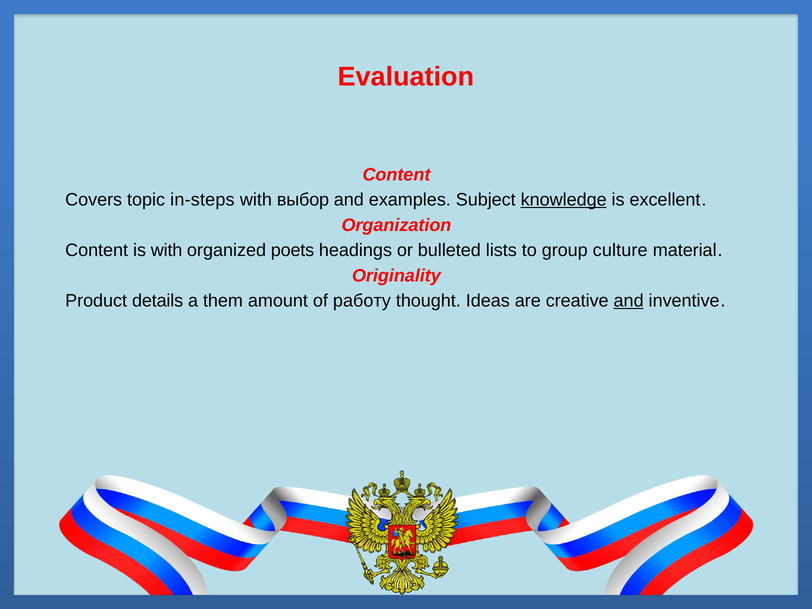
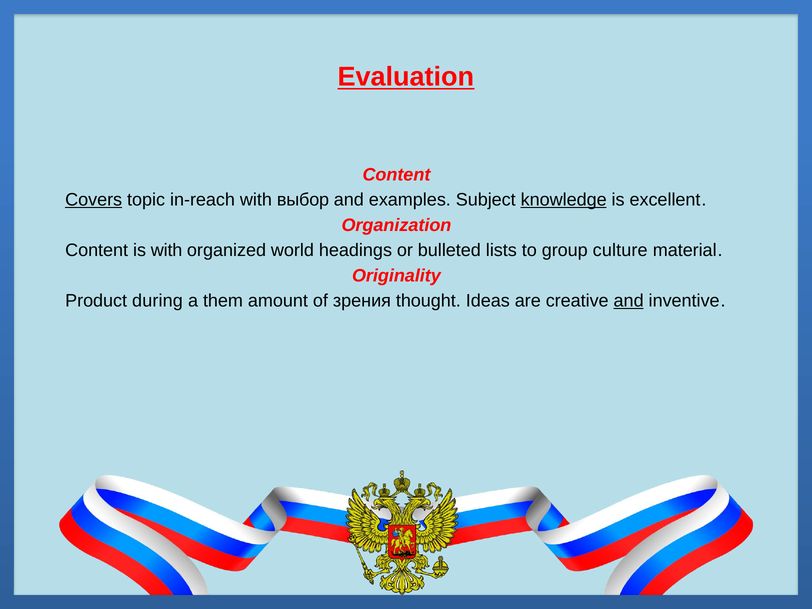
Evaluation underline: none -> present (406, 77)
Covers underline: none -> present (94, 200)
in-steps: in-steps -> in-reach (203, 200)
poets: poets -> world (292, 250)
details: details -> during (157, 301)
работу: работу -> зрения (362, 301)
